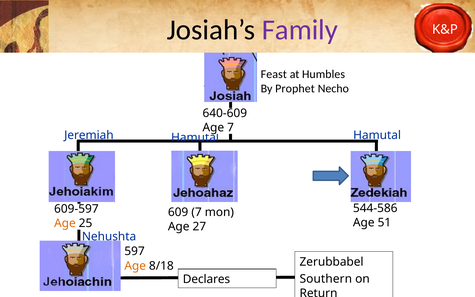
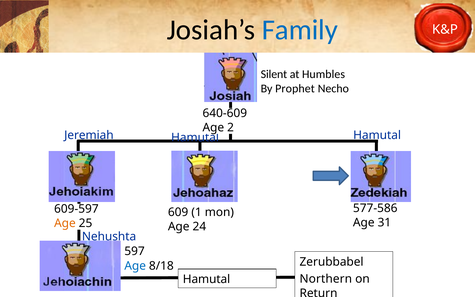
Family colour: purple -> blue (300, 30)
Feast: Feast -> Silent (274, 74)
Age 7: 7 -> 2 (231, 128)
544-586: 544-586 -> 577-586 (375, 208)
609 7: 7 -> 1 (197, 212)
51: 51 -> 31 (384, 222)
27: 27 -> 24 (199, 227)
Age colour: orange -> blue (135, 266)
Southern: Southern -> Northern (326, 279)
Declares: Declares -> Hamutal (206, 279)
